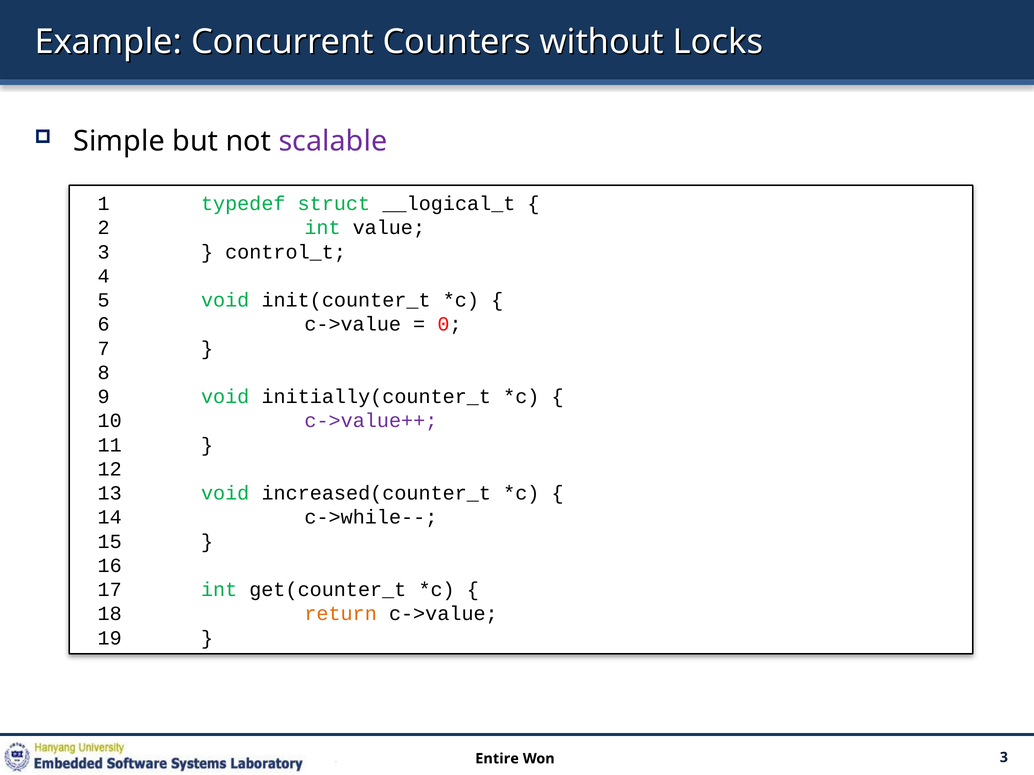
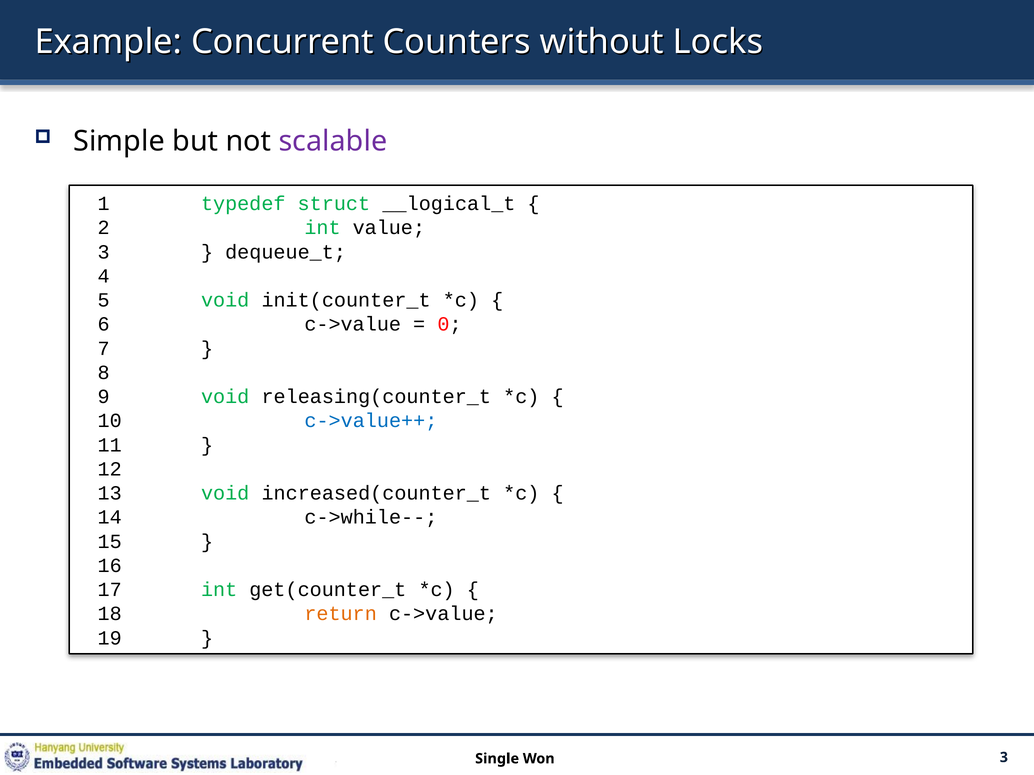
control_t: control_t -> dequeue_t (286, 252)
initially(counter_t: initially(counter_t -> releasing(counter_t (376, 397)
c->value++ colour: purple -> blue (371, 421)
Entire: Entire -> Single (497, 759)
